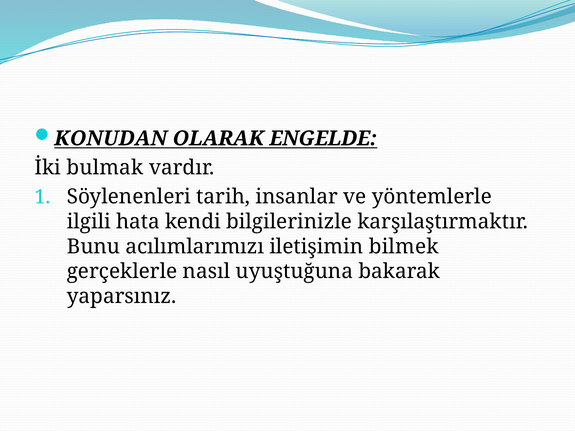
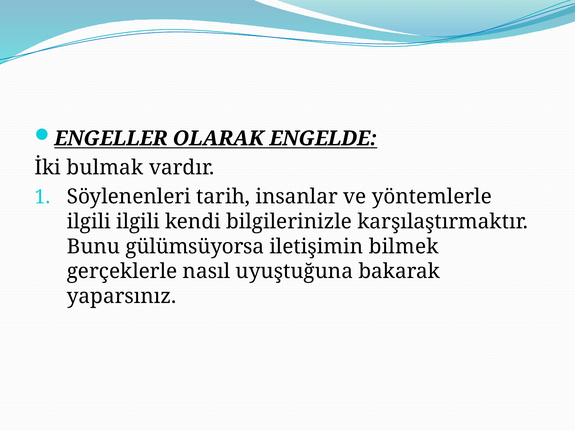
KONUDAN: KONUDAN -> ENGELLER (111, 139)
ilgili hata: hata -> ilgili (138, 222)
acılımlarımızı: acılımlarımızı -> gülümsüyorsa (195, 247)
